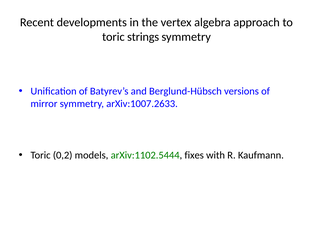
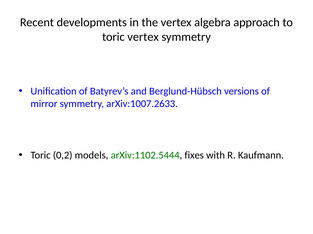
toric strings: strings -> vertex (143, 37)
